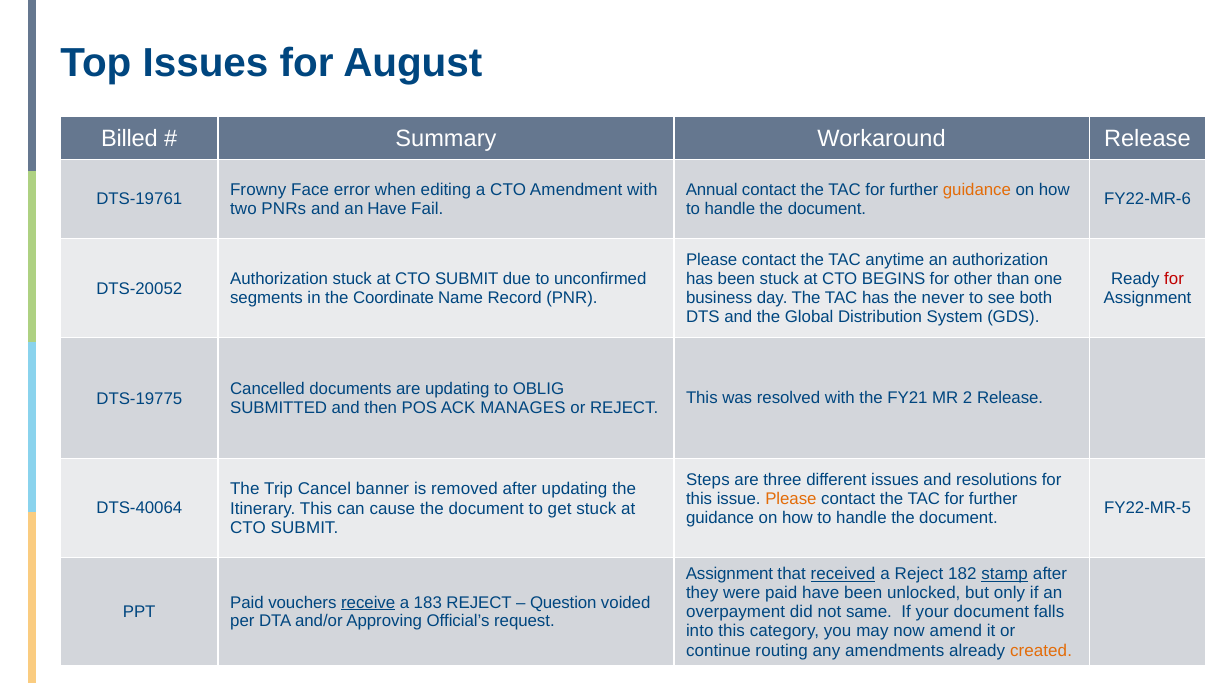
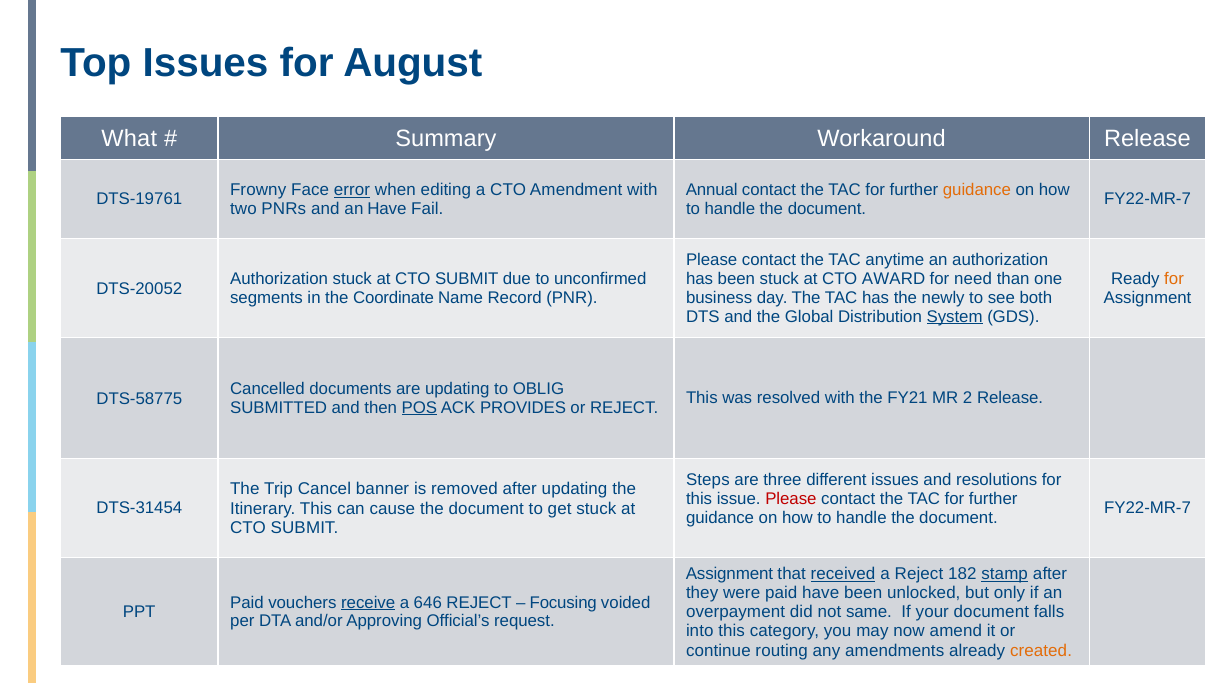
Billed: Billed -> What (129, 138)
error underline: none -> present (352, 190)
FY22-MR-6: FY22-MR-6 -> FY22-MR-7 (1148, 199)
BEGINS: BEGINS -> AWARD (894, 279)
other: other -> need (973, 279)
for colour: red -> orange (1174, 279)
never: never -> newly (943, 297)
System underline: none -> present (955, 316)
DTS-19775: DTS-19775 -> DTS-58775 (139, 398)
POS underline: none -> present (419, 407)
MANAGES: MANAGES -> PROVIDES (523, 407)
Please colour: orange -> red (791, 498)
DTS-40064: DTS-40064 -> DTS-31454 (139, 508)
FY22-MR-5: FY22-MR-5 -> FY22-MR-7 (1148, 508)
183: 183 -> 646 (428, 602)
Question: Question -> Focusing (563, 602)
